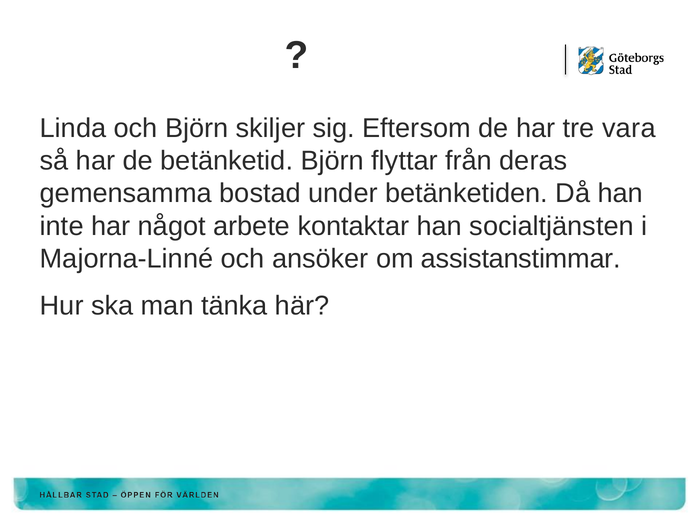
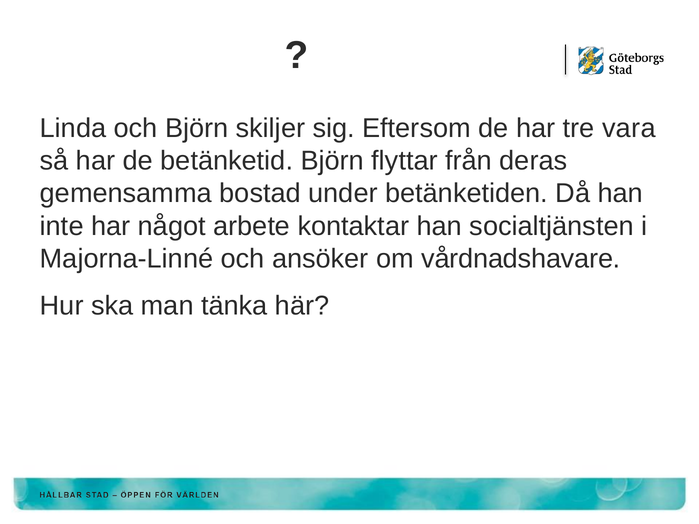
assistanstimmar: assistanstimmar -> vårdnadshavare (521, 259)
